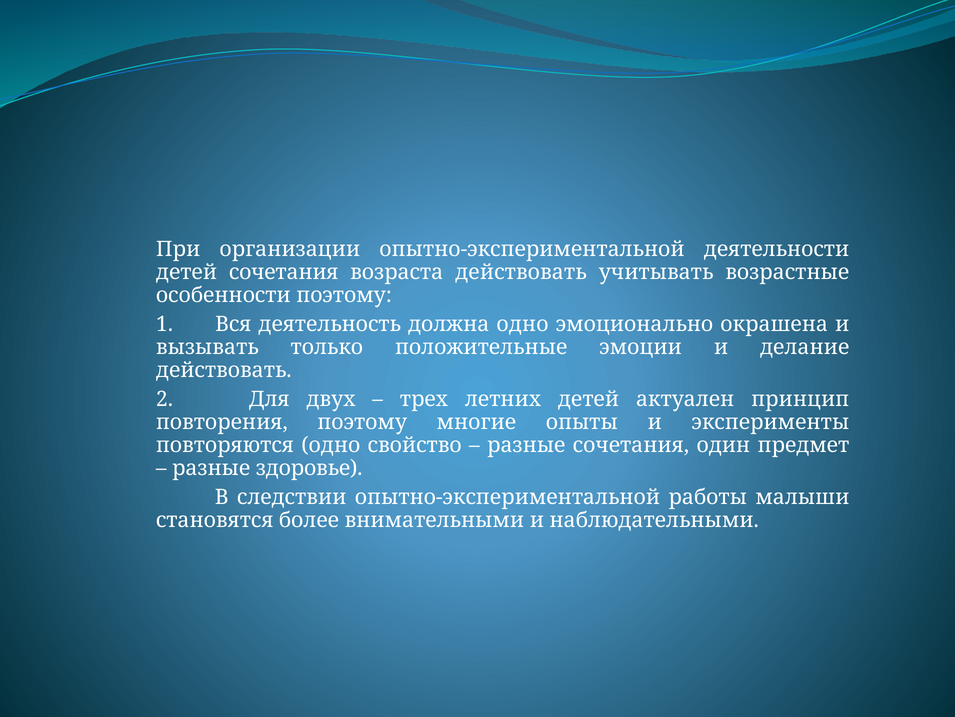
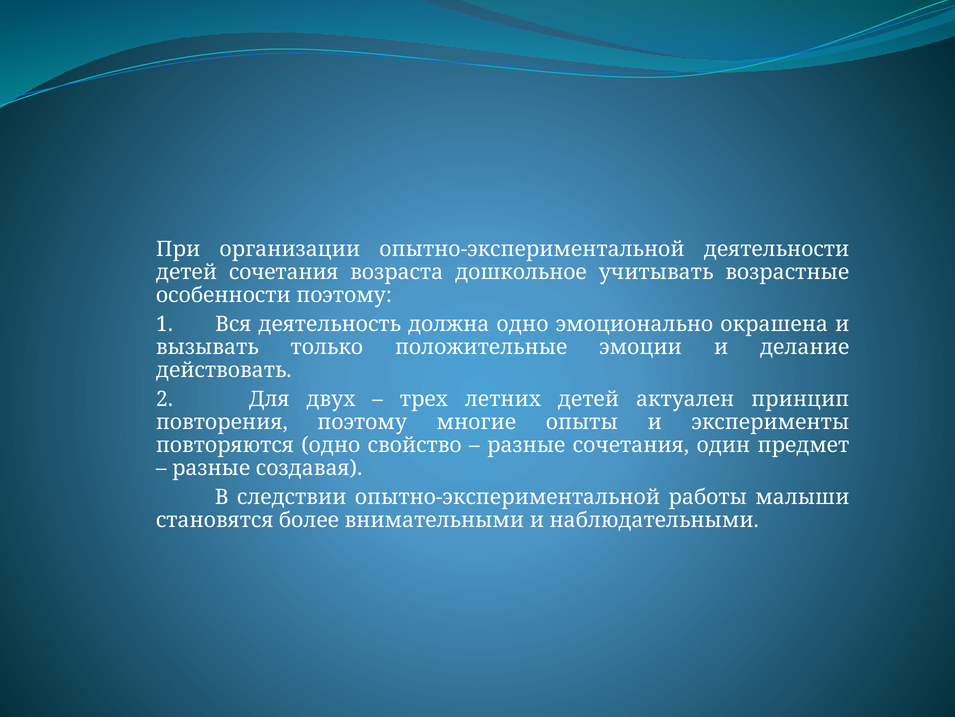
возраста действовать: действовать -> дошкольное (521, 272)
здоровье: здоровье -> создавая (309, 468)
